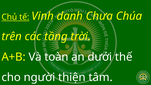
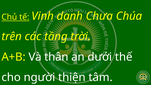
toàn: toàn -> thân (56, 57)
